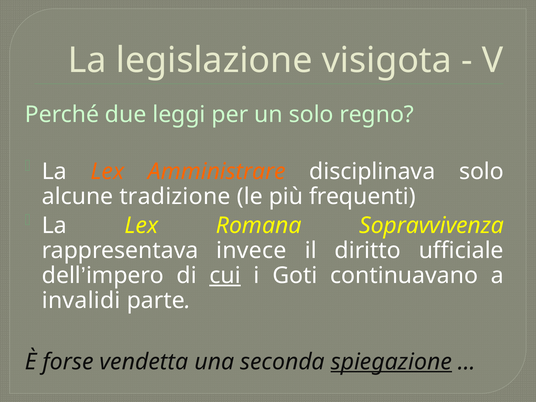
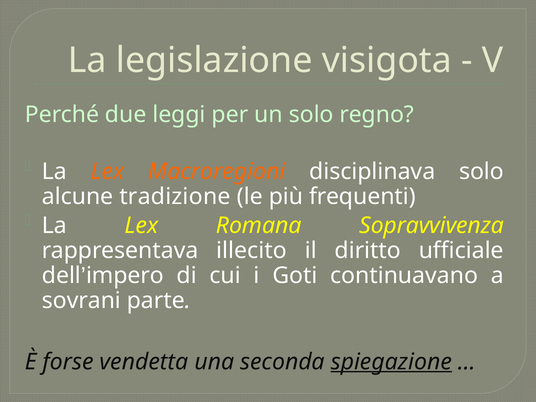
Amministrare: Amministrare -> Macroregioni (217, 172)
invece: invece -> illecito (252, 251)
cui underline: present -> none (225, 276)
invalidi: invalidi -> sovrani (81, 301)
